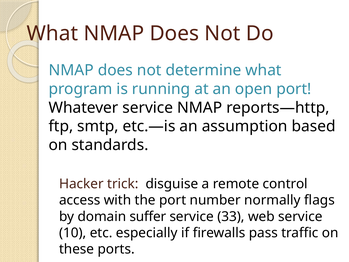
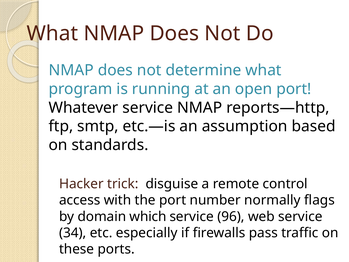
suffer: suffer -> which (148, 216)
33: 33 -> 96 (231, 216)
10: 10 -> 34 (73, 233)
